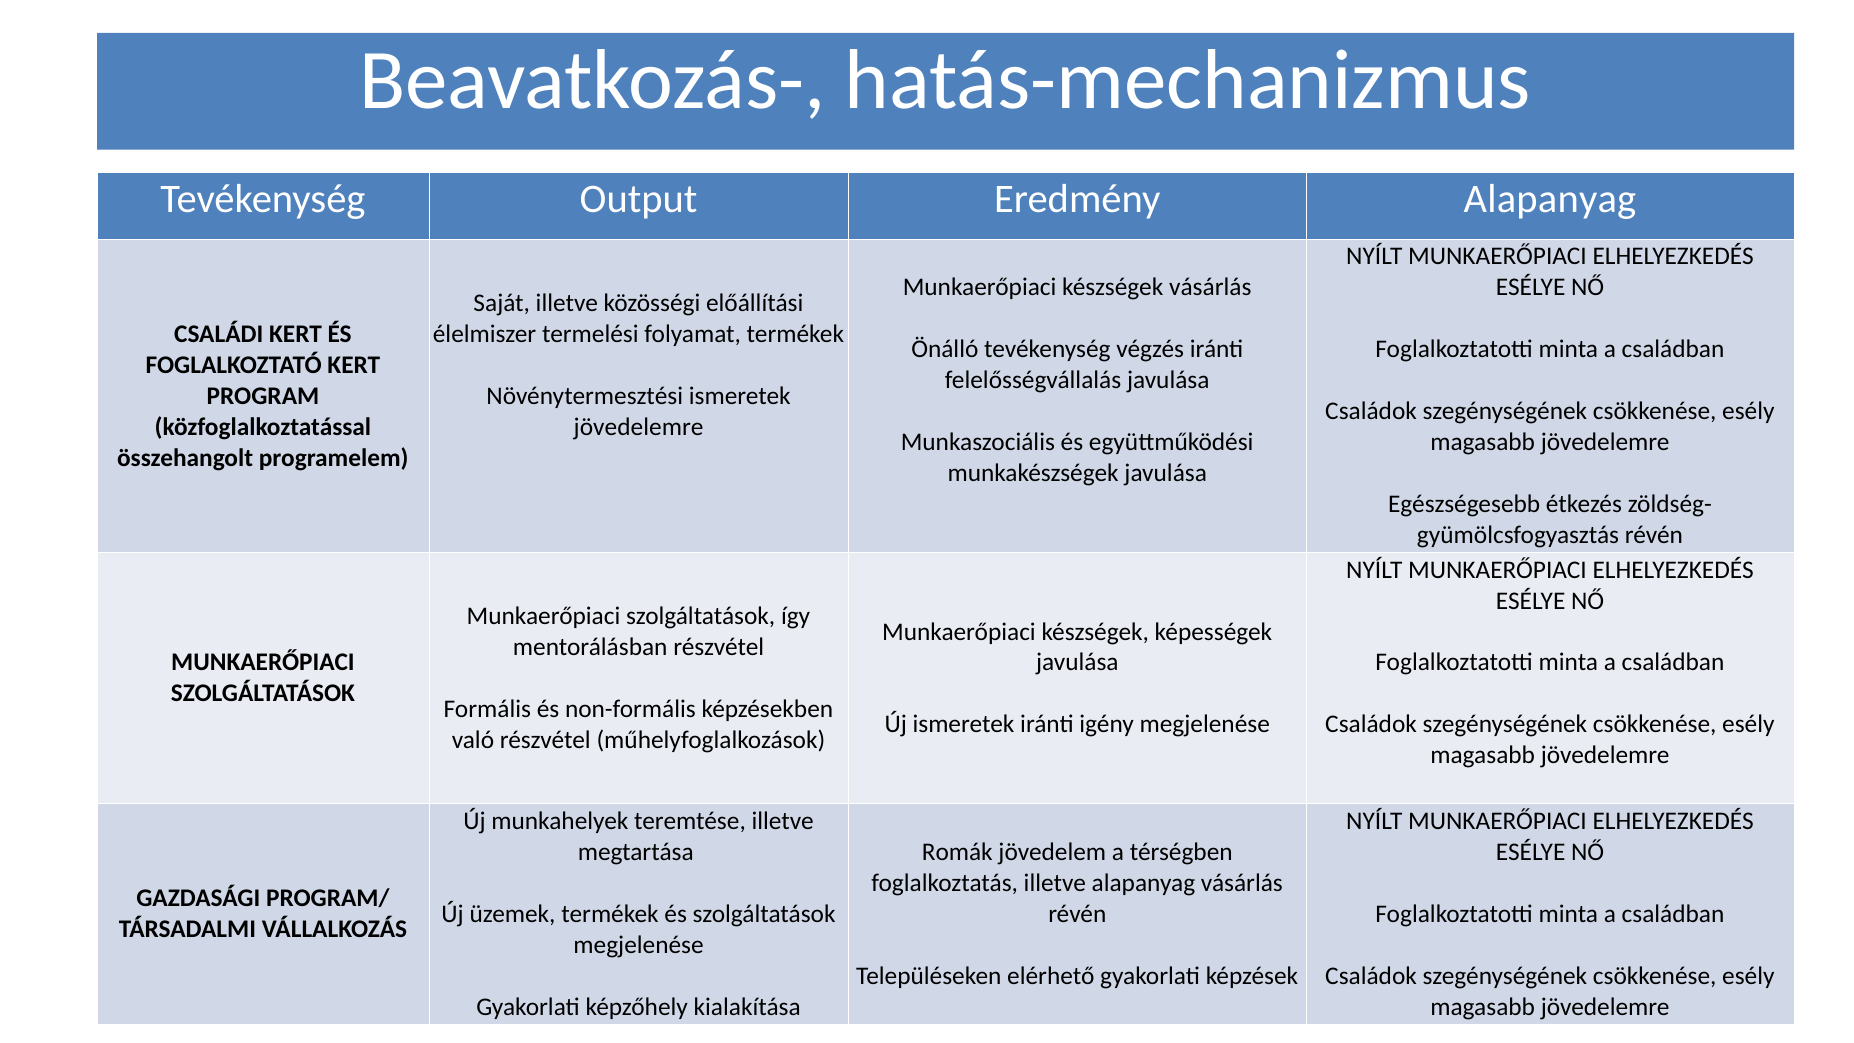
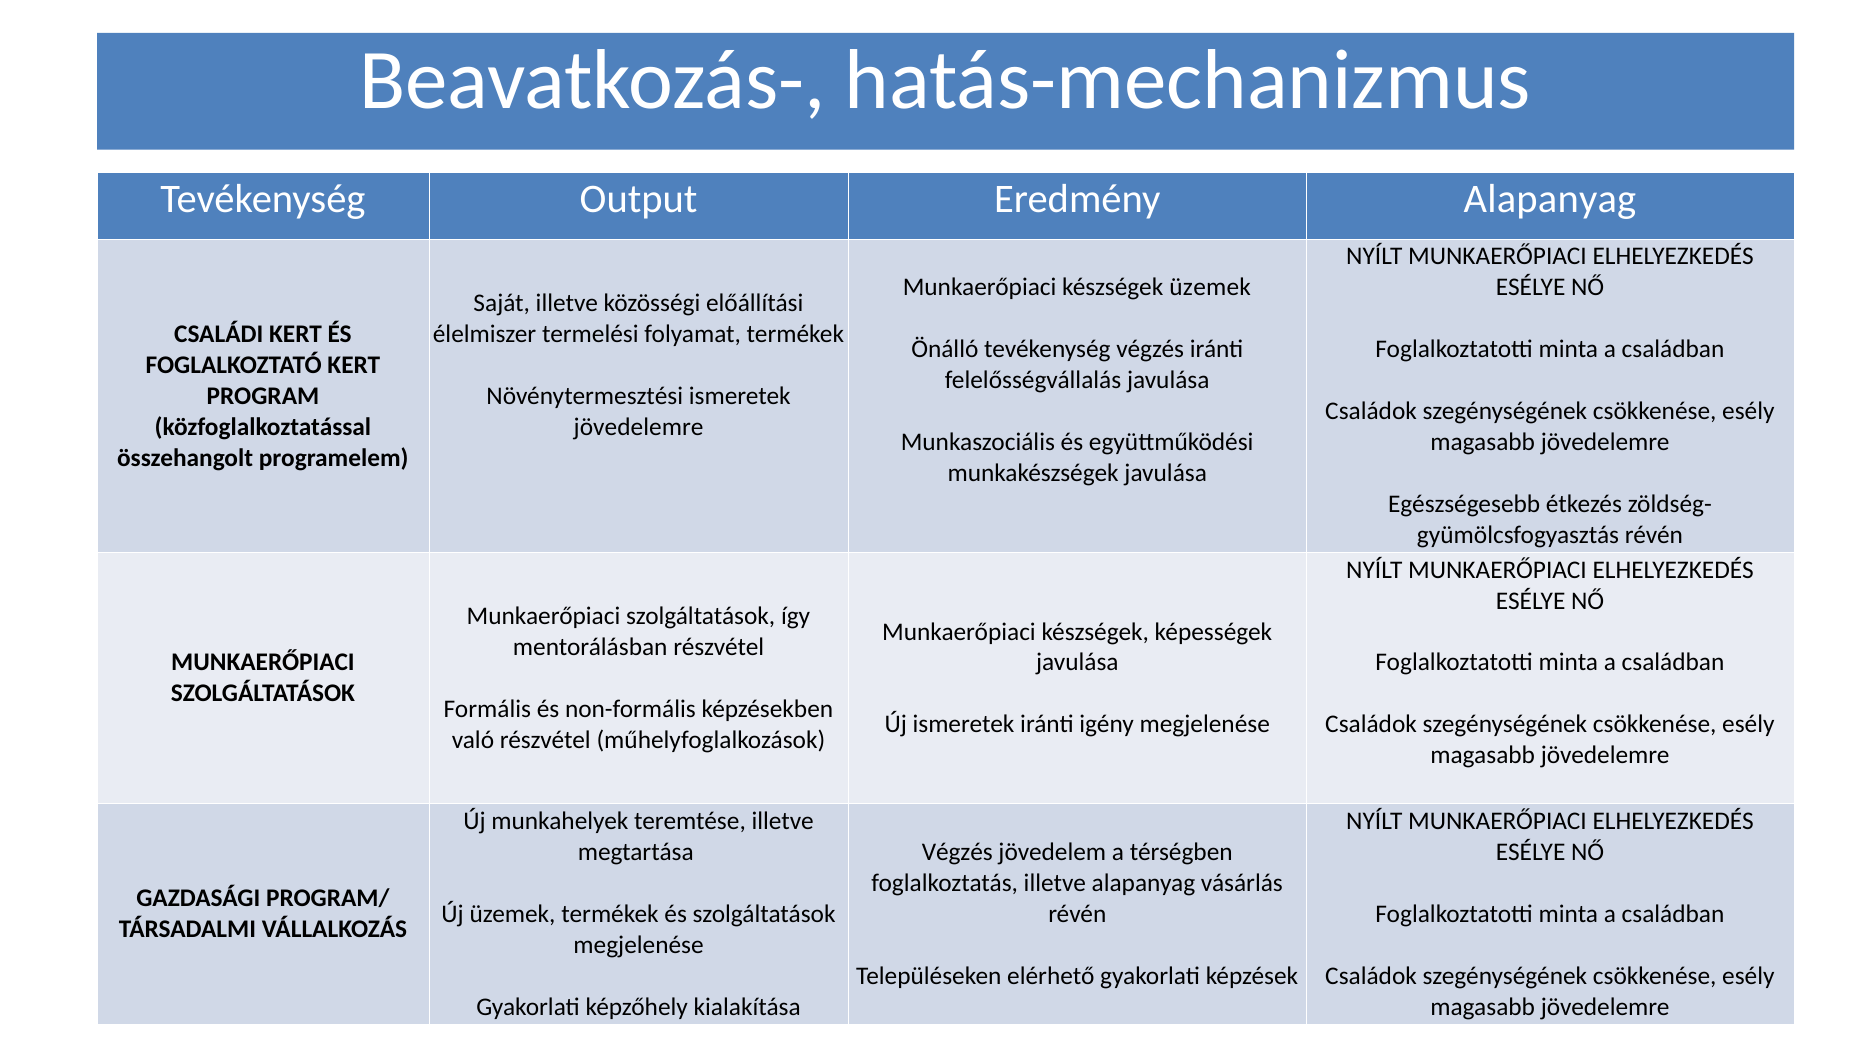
készségek vásárlás: vásárlás -> üzemek (1210, 287)
Romák: Romák -> Végzés (957, 852)
